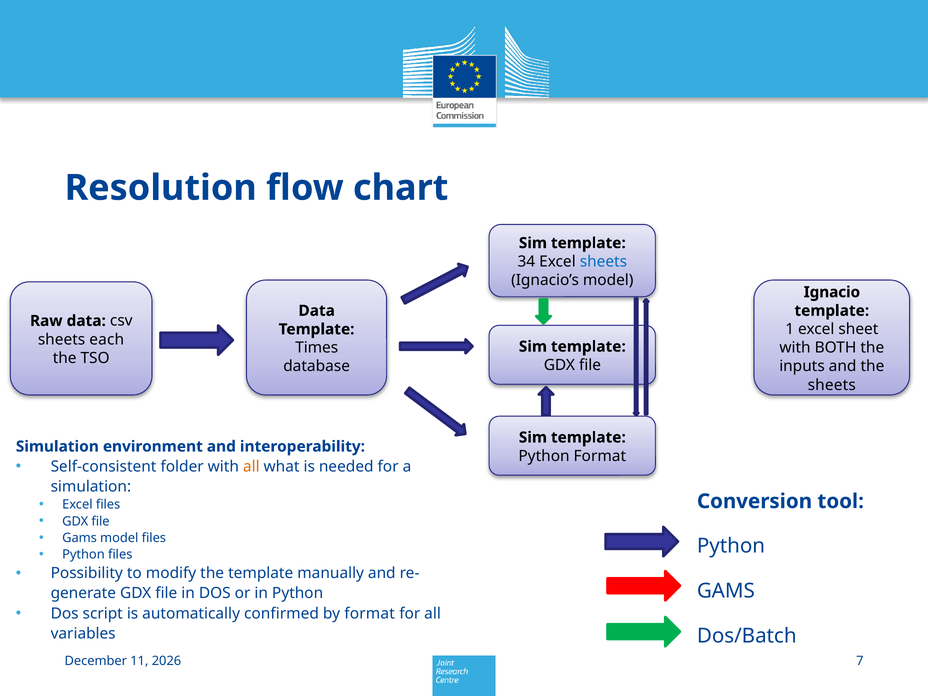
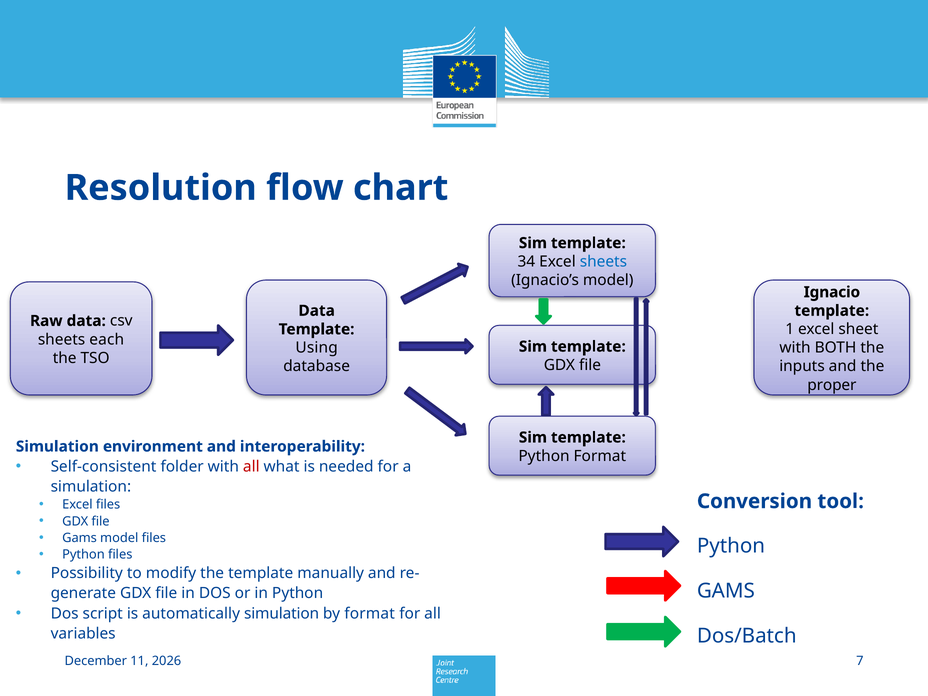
Times: Times -> Using (317, 348)
sheets: sheets -> proper (832, 385)
all colour: orange -> red (251, 467)
automatically confirmed: confirmed -> simulation (282, 613)
